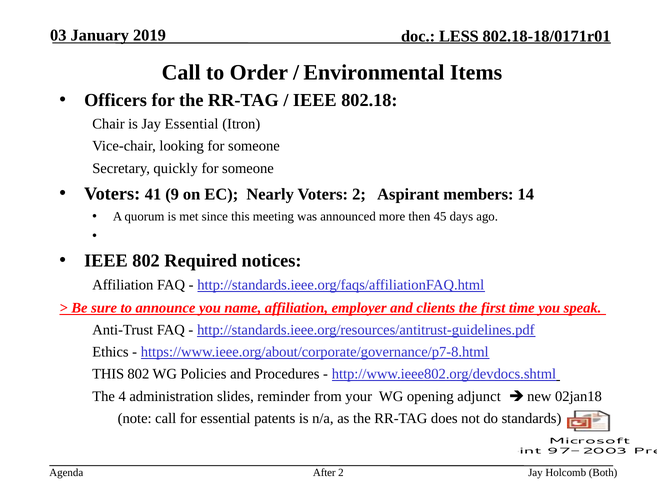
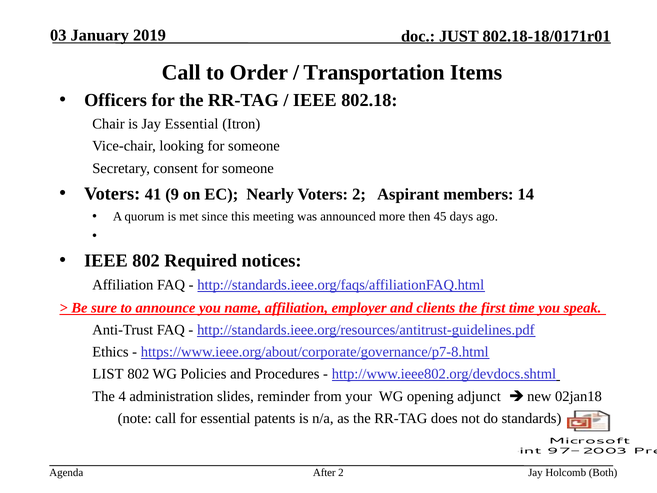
LESS: LESS -> JUST (459, 37)
Environmental: Environmental -> Transportation (374, 73)
quickly: quickly -> consent (176, 168)
THIS: THIS -> LIST (108, 374)
